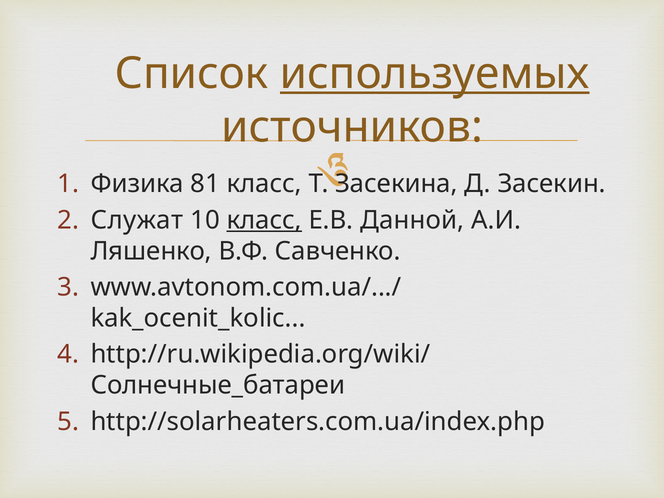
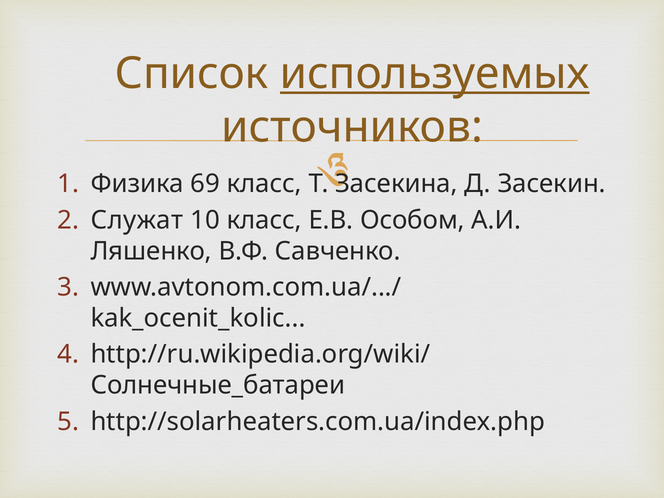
81: 81 -> 69 (205, 184)
класс underline: present -> none (264, 220)
Данной: Данной -> Особом (412, 220)
